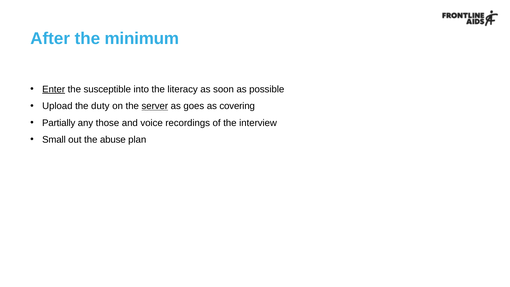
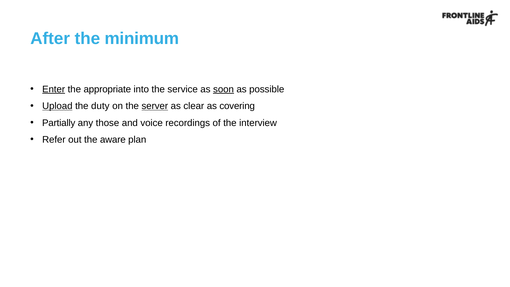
susceptible: susceptible -> appropriate (107, 89)
literacy: literacy -> service (183, 89)
soon underline: none -> present (224, 89)
Upload underline: none -> present (57, 106)
goes: goes -> clear (194, 106)
Small: Small -> Refer (54, 140)
abuse: abuse -> aware (113, 140)
